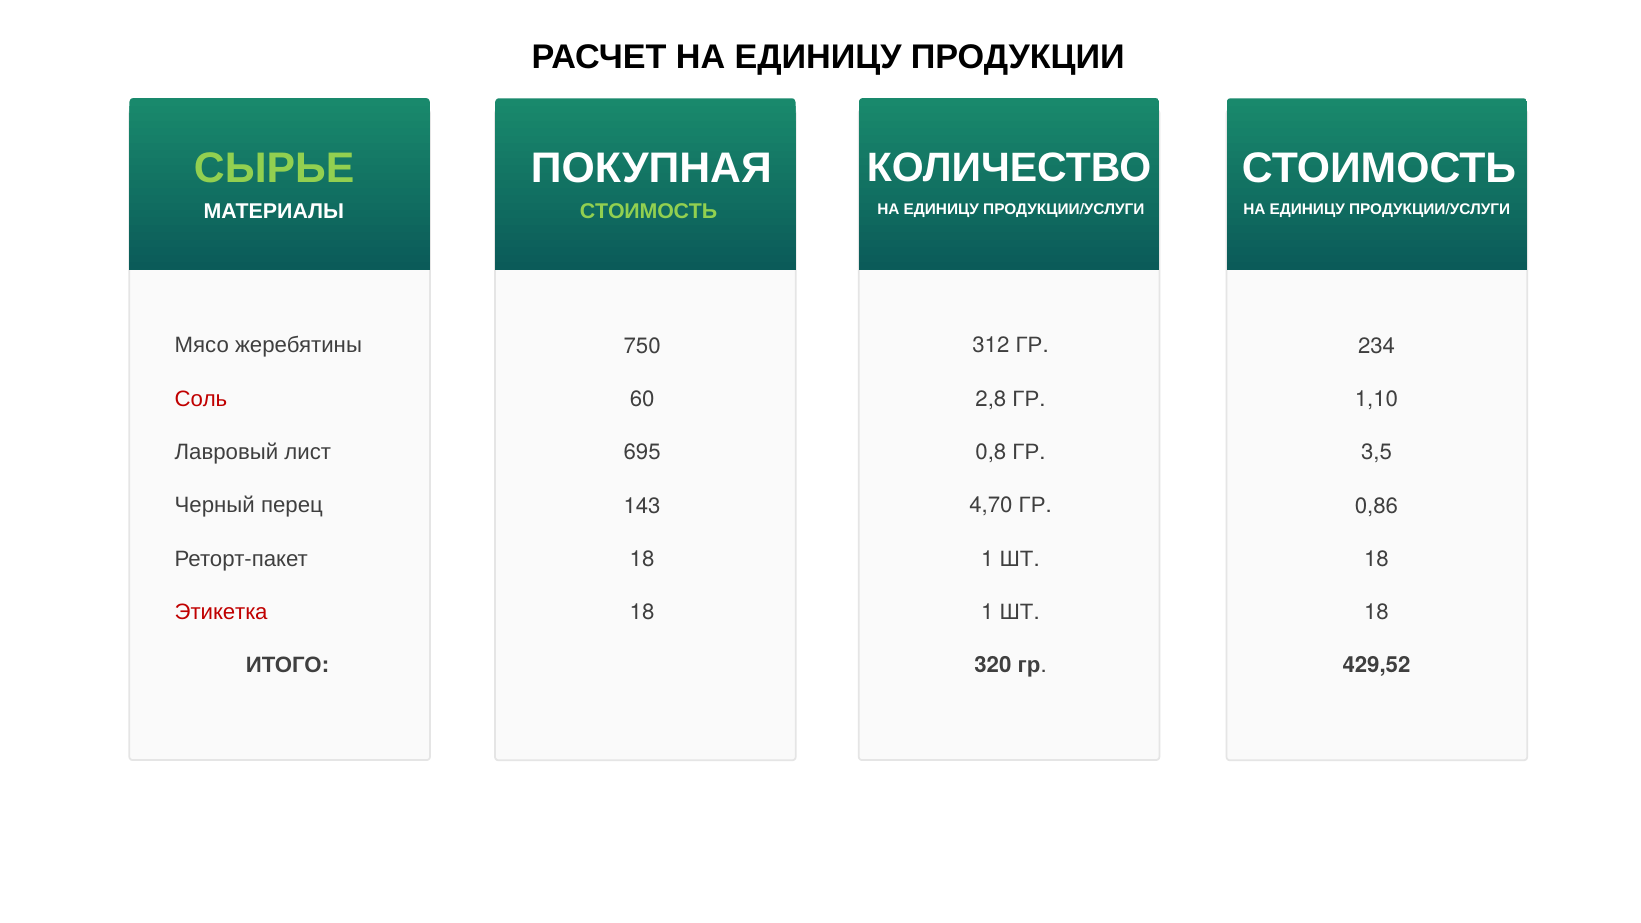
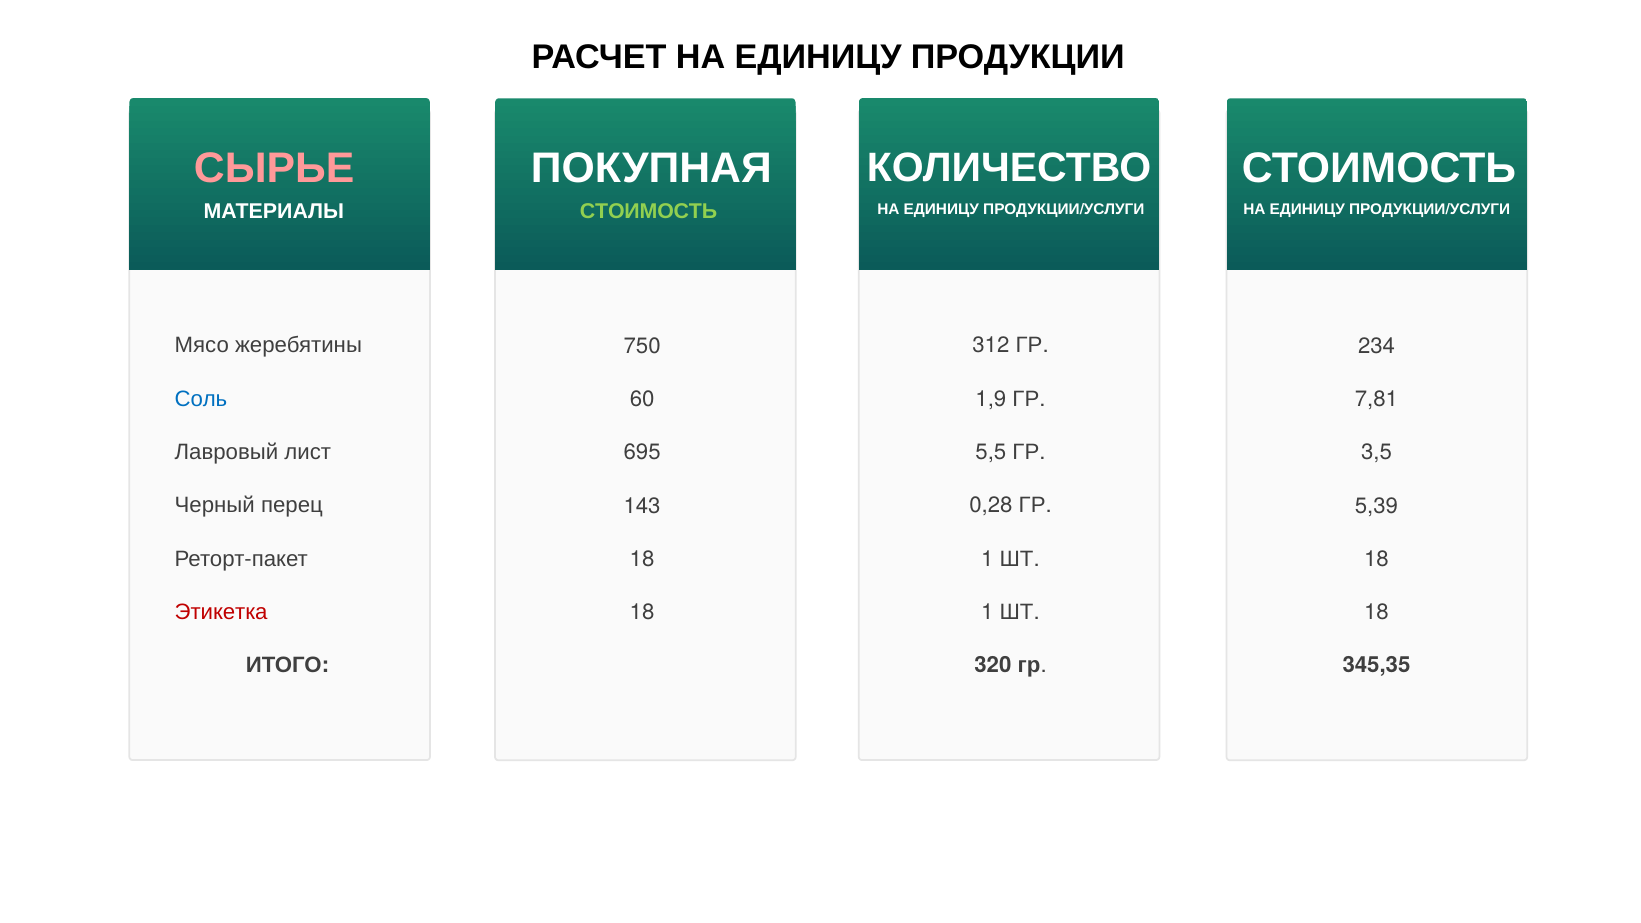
СЫРЬЕ colour: light green -> pink (274, 168)
Соль colour: red -> blue (201, 399)
2,8: 2,8 -> 1,9 (991, 399)
1,10: 1,10 -> 7,81 (1376, 399)
0,8: 0,8 -> 5,5 (991, 452)
4,70: 4,70 -> 0,28 (991, 506)
0,86: 0,86 -> 5,39 (1376, 506)
429,52: 429,52 -> 345,35 (1376, 666)
